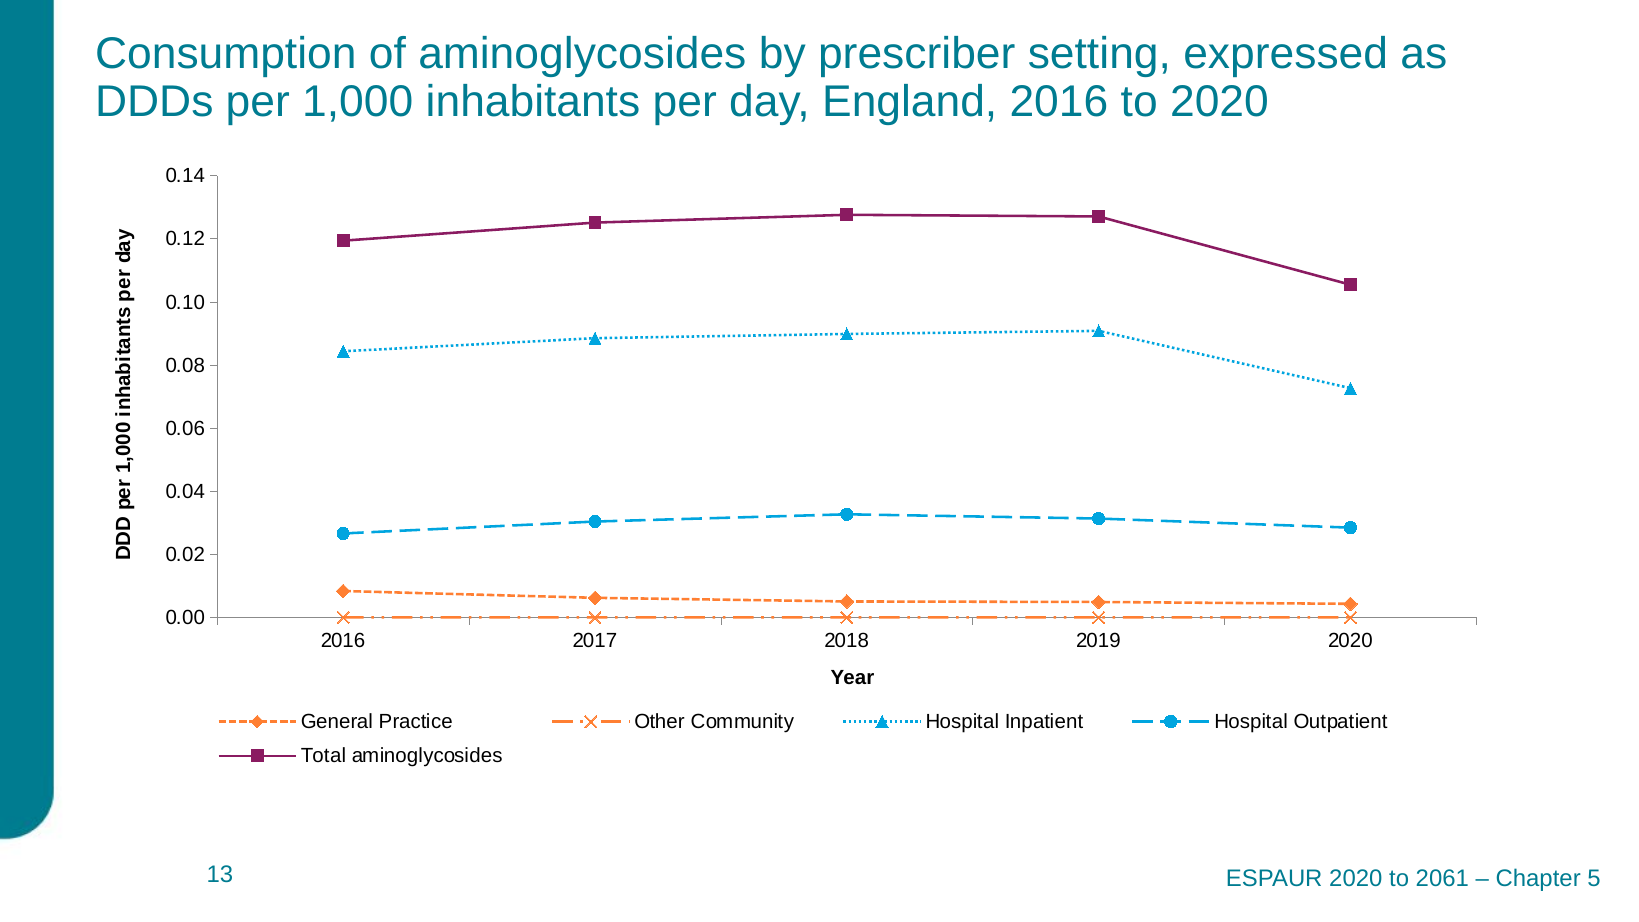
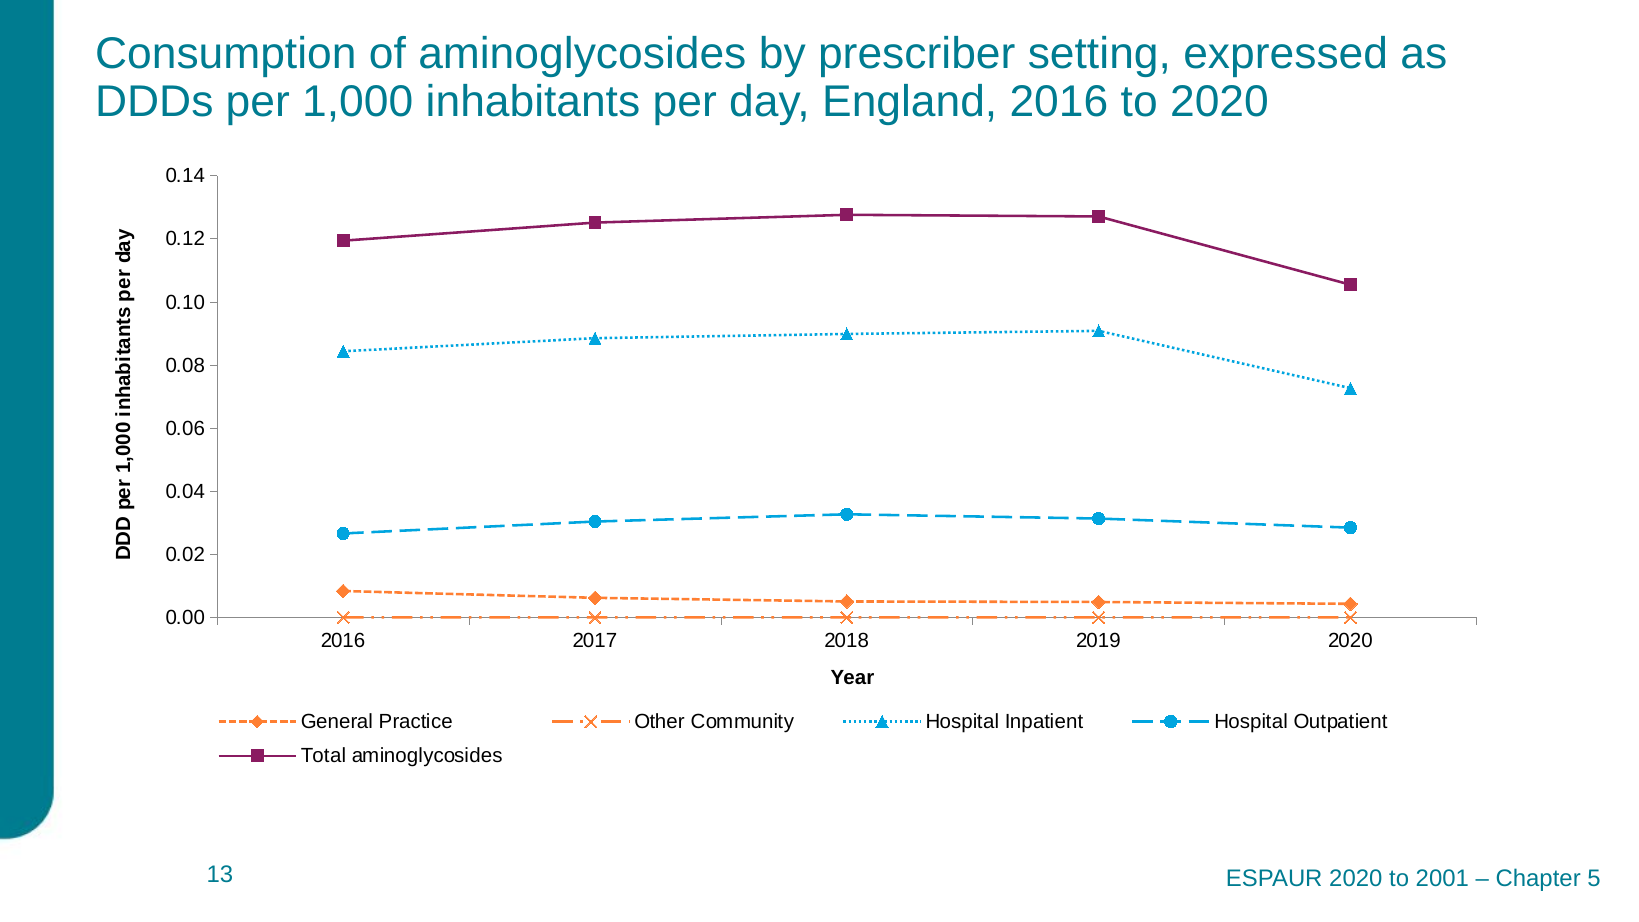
2061: 2061 -> 2001 (1442, 878)
